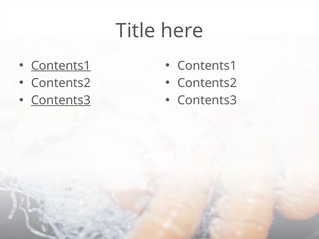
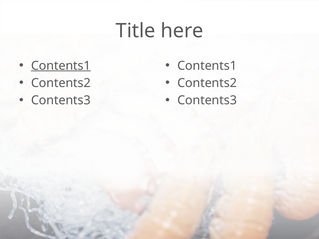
Contents3 underline: present -> none (61, 100)
